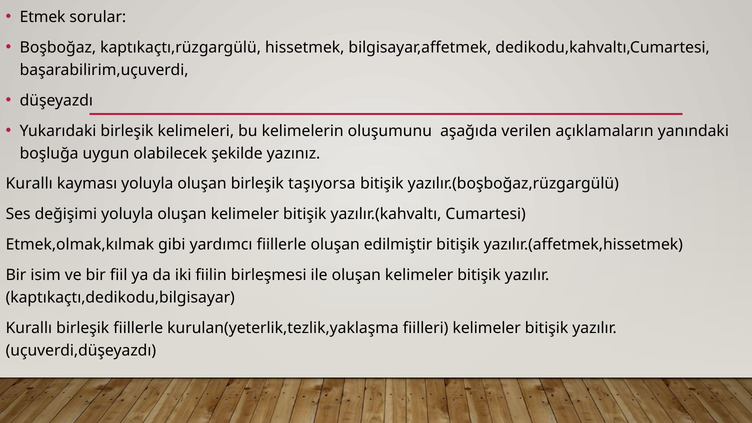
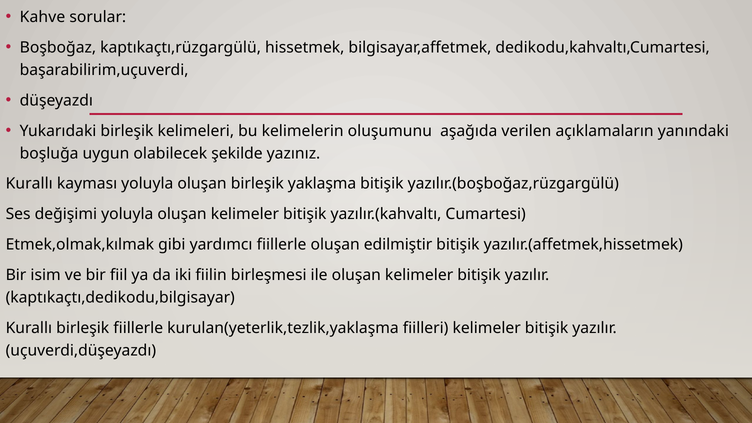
Etmek: Etmek -> Kahve (42, 17)
taşıyorsa: taşıyorsa -> yaklaşma (322, 184)
